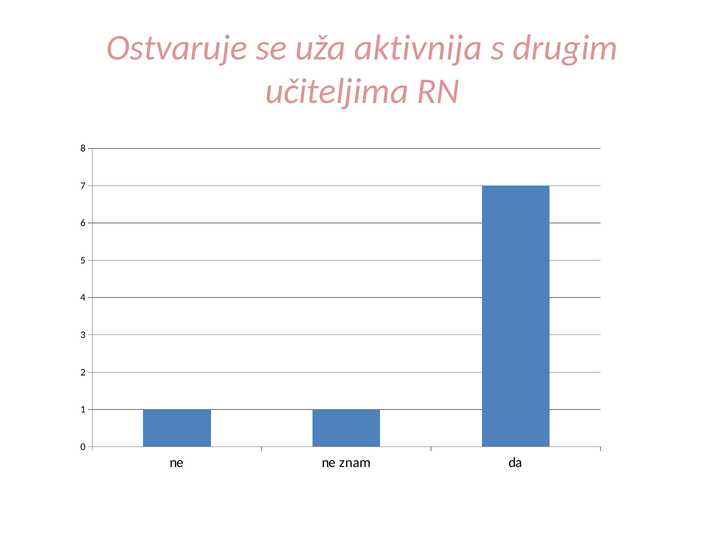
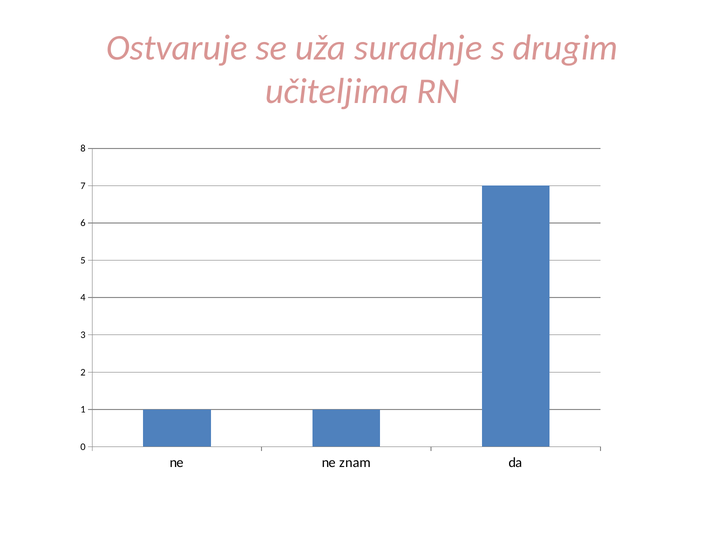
aktivnija: aktivnija -> suradnje (418, 48)
